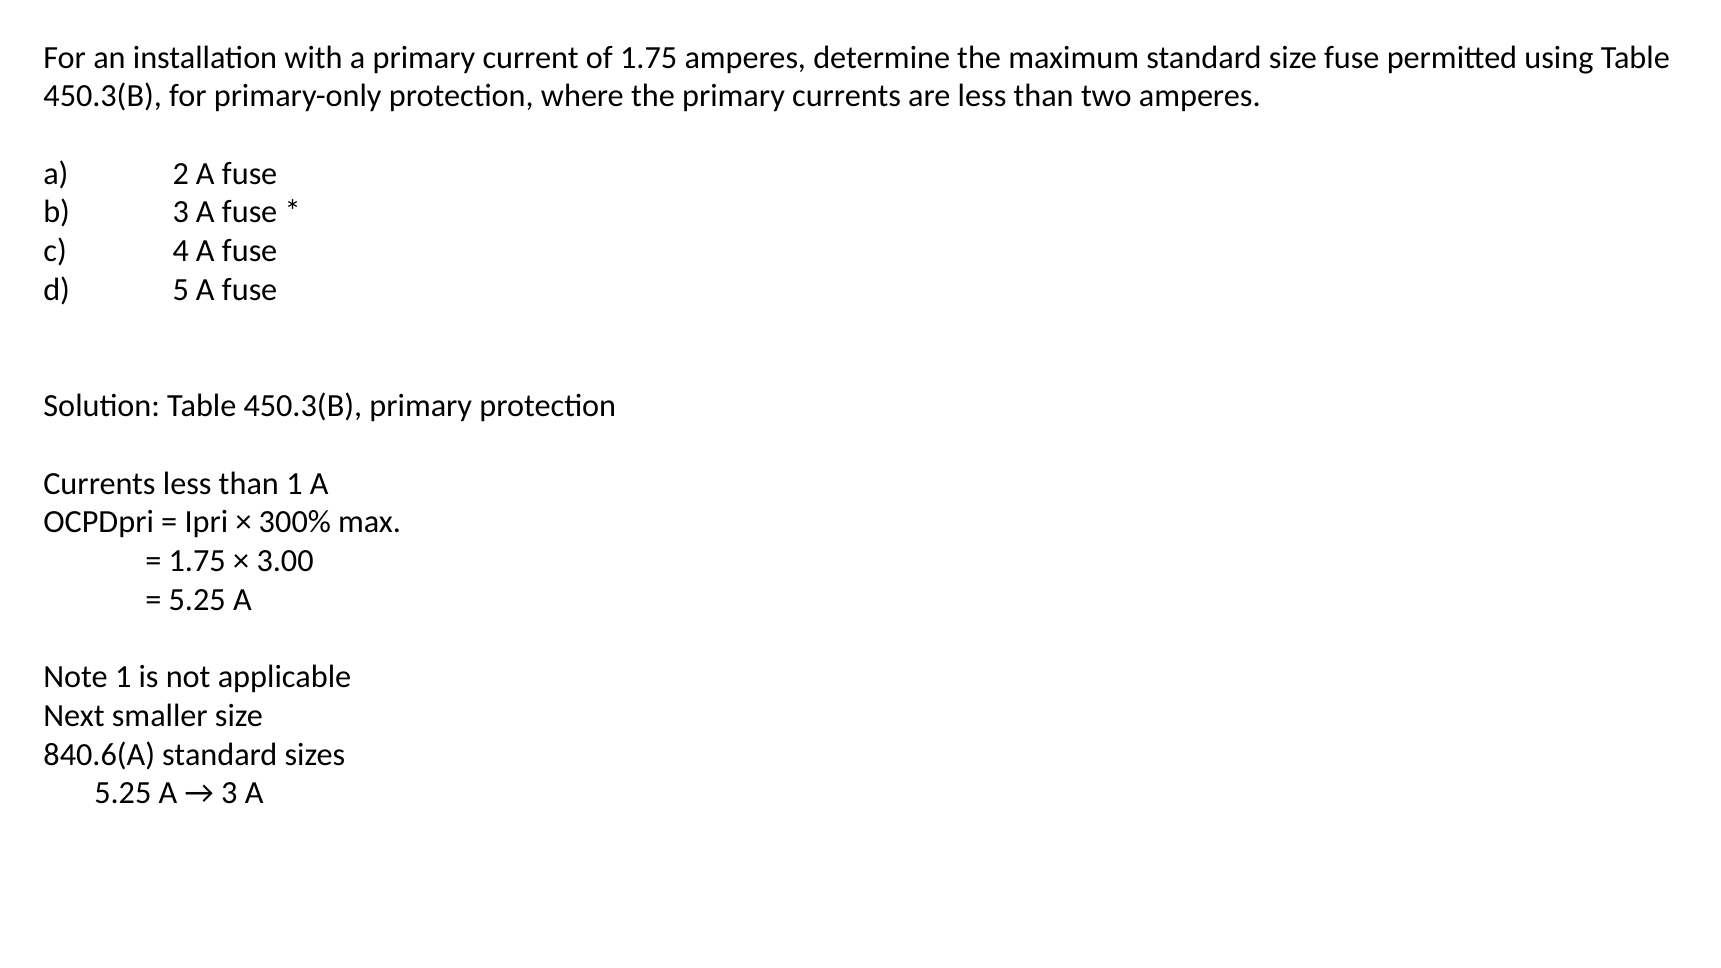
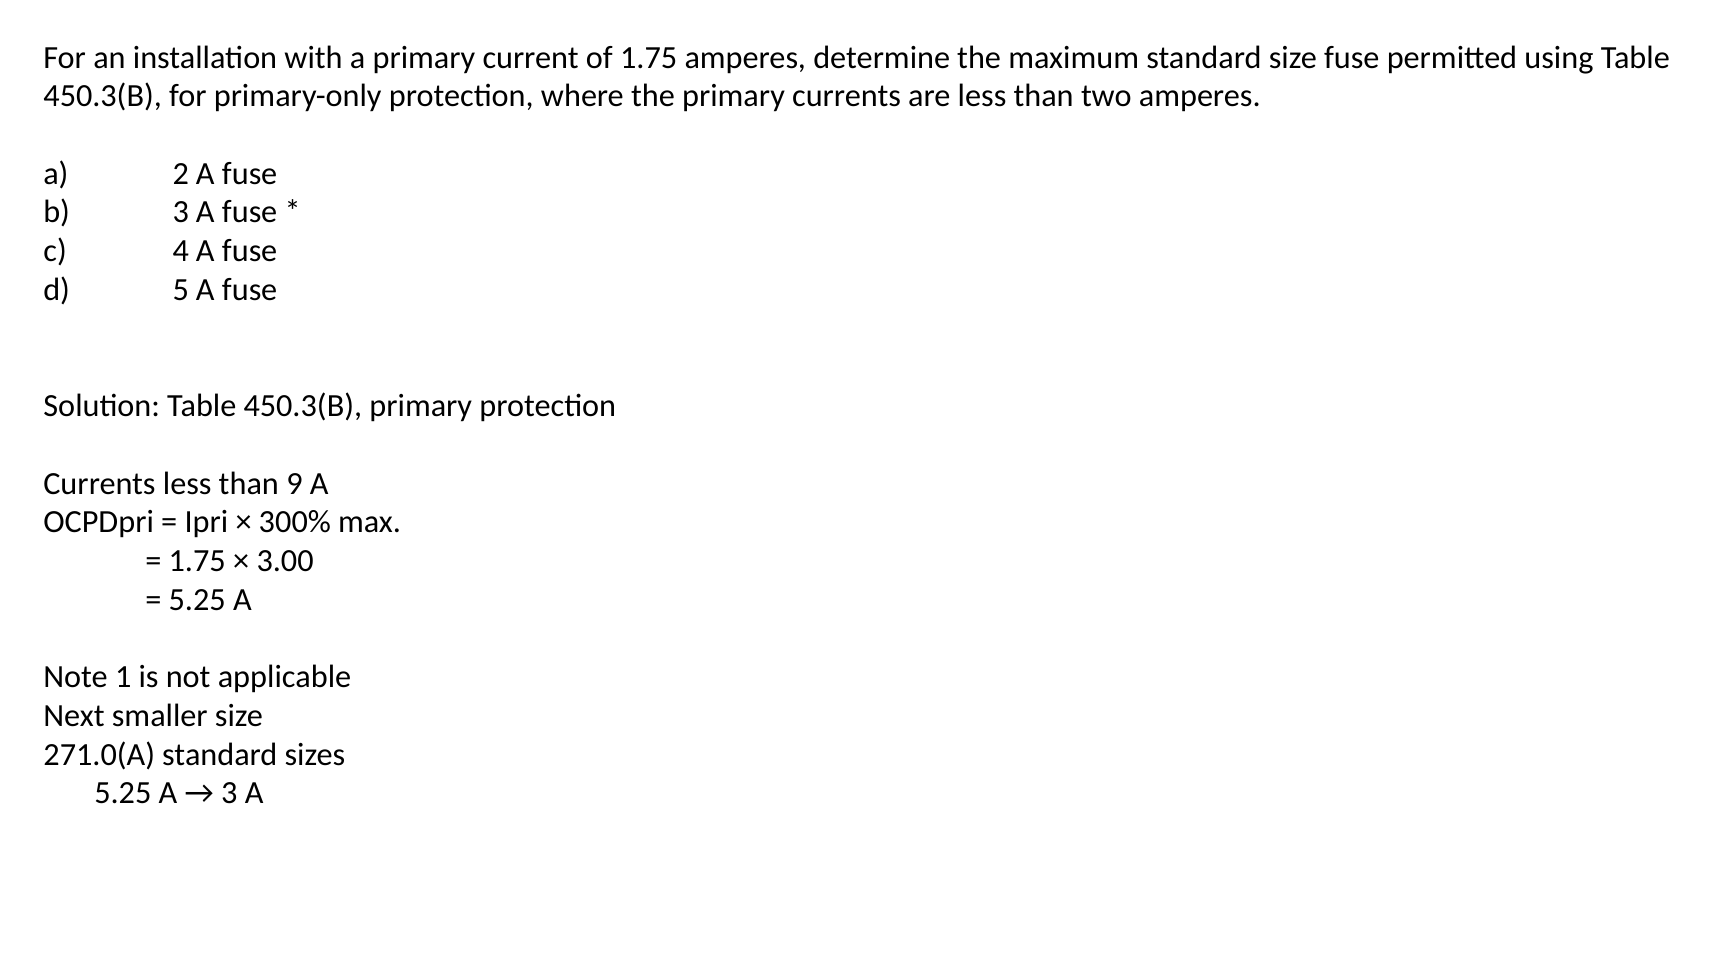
than 1: 1 -> 9 (294, 483)
840.6(A: 840.6(A -> 271.0(A (99, 754)
